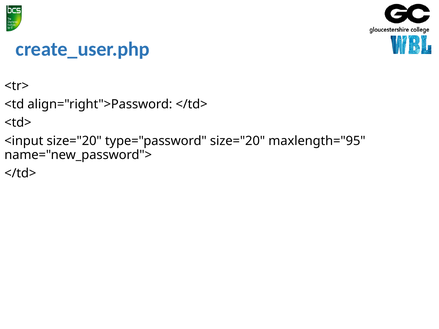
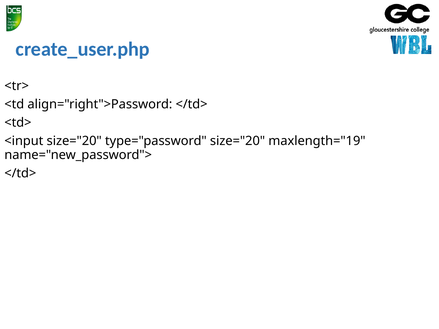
maxlength="95: maxlength="95 -> maxlength="19 (317, 141)
